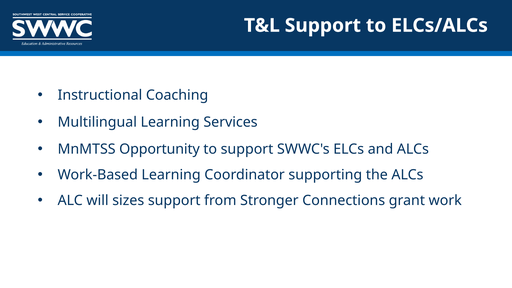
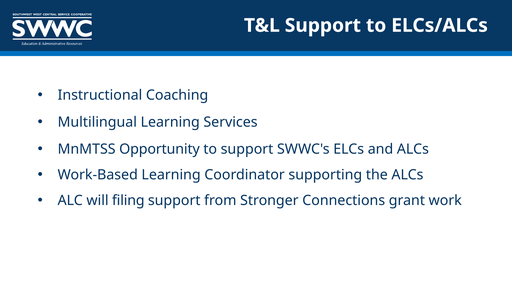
sizes: sizes -> filing (128, 200)
